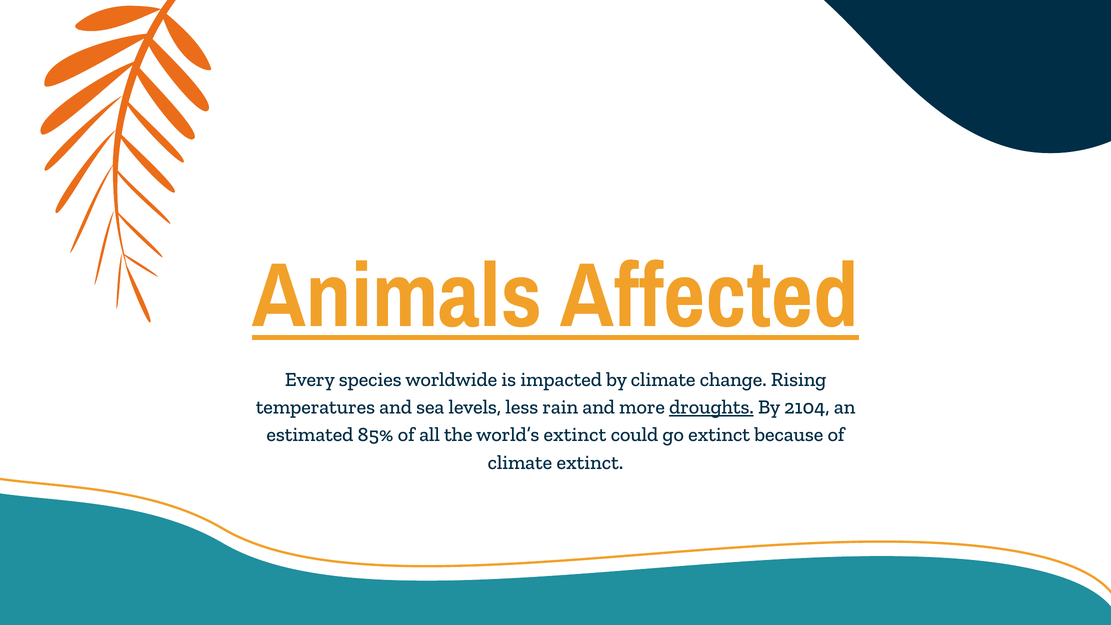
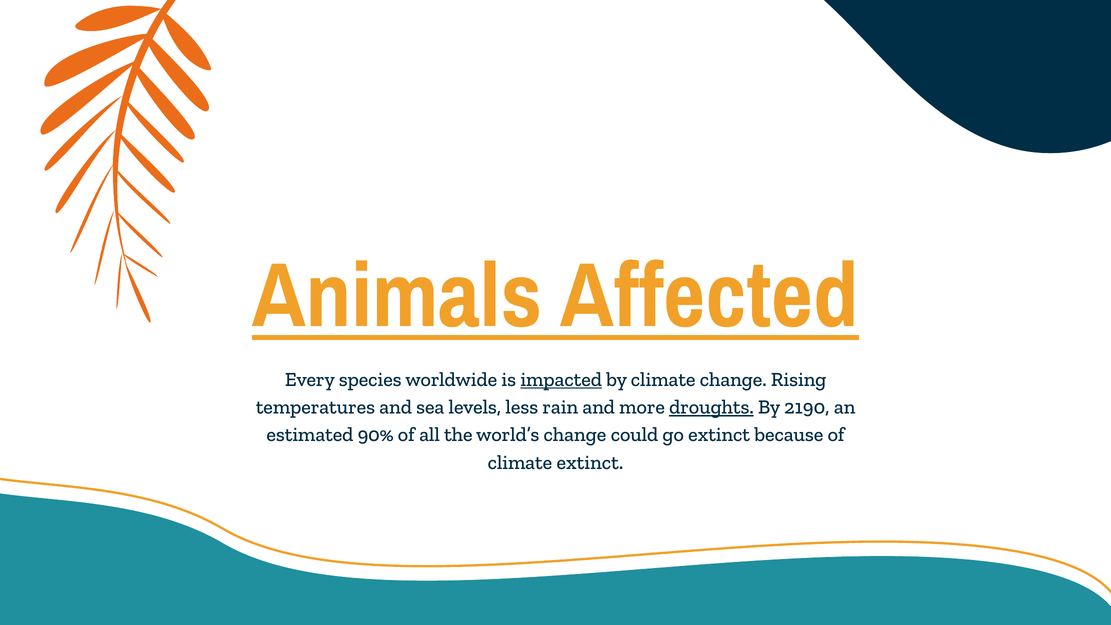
impacted underline: none -> present (561, 379)
2104: 2104 -> 2190 (807, 407)
85%: 85% -> 90% (376, 435)
world’s extinct: extinct -> change (575, 435)
